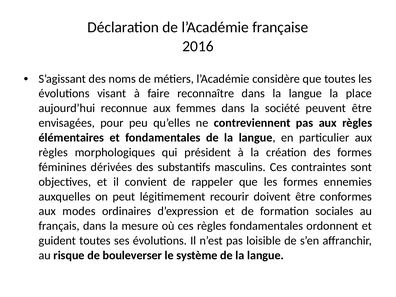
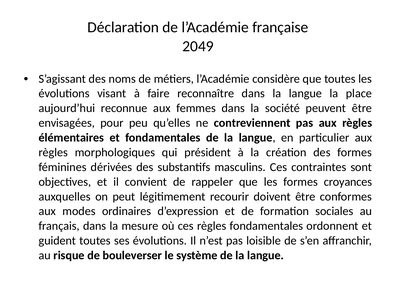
2016: 2016 -> 2049 (198, 46)
ennemies: ennemies -> croyances (348, 182)
